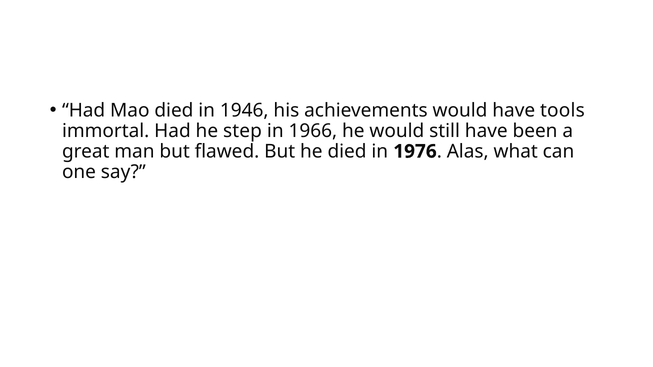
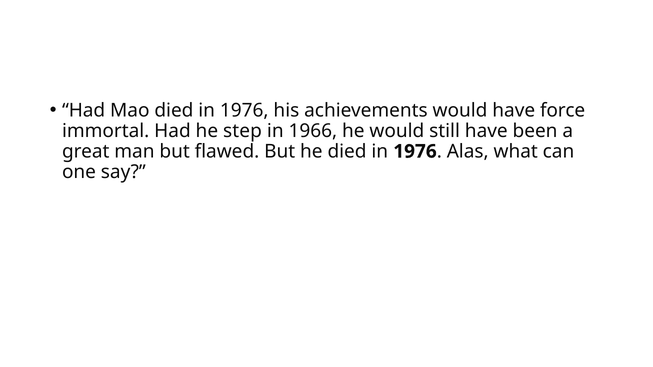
Mao died in 1946: 1946 -> 1976 (244, 110)
tools: tools -> force (563, 110)
